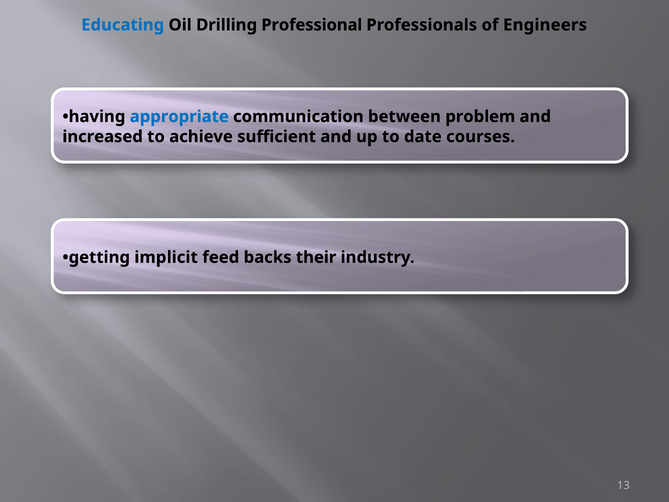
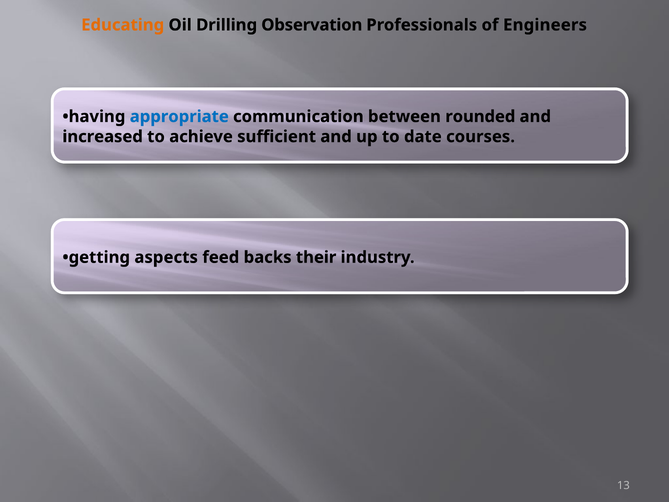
Educating colour: blue -> orange (123, 25)
Professional: Professional -> Observation (312, 25)
problem: problem -> rounded (480, 117)
implicit: implicit -> aspects (166, 257)
